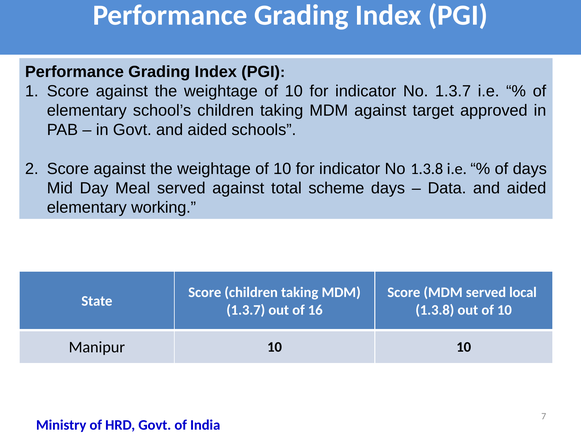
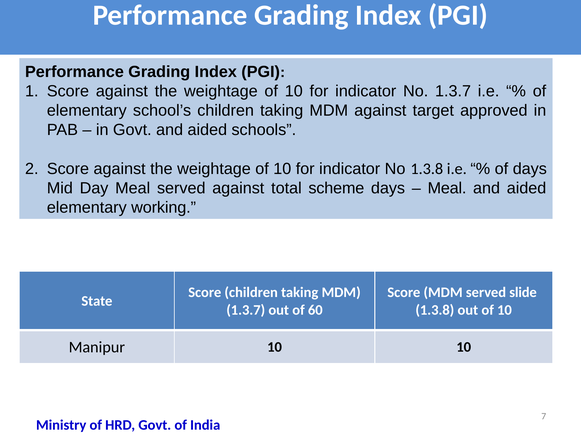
Data: Data -> Meal (447, 188)
local: local -> slide (523, 292)
16: 16 -> 60 (315, 310)
